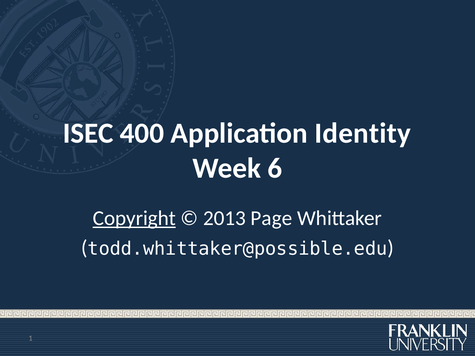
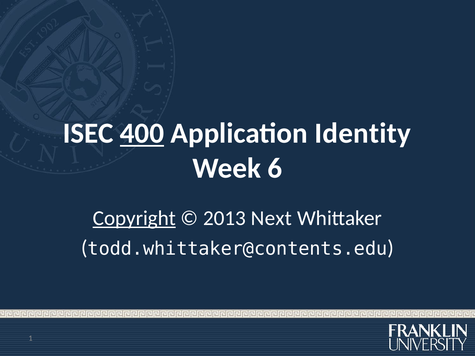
400 underline: none -> present (142, 133)
Page: Page -> Next (271, 218)
todd.whittaker@possible.edu: todd.whittaker@possible.edu -> todd.whittaker@contents.edu (237, 249)
